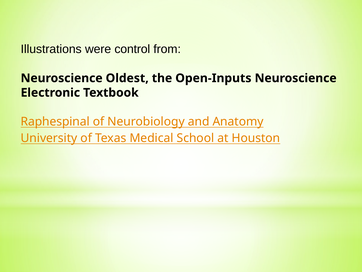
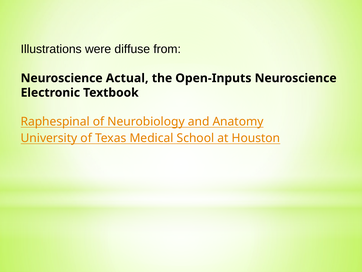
control: control -> diffuse (132, 49)
Oldest: Oldest -> Actual (127, 78)
